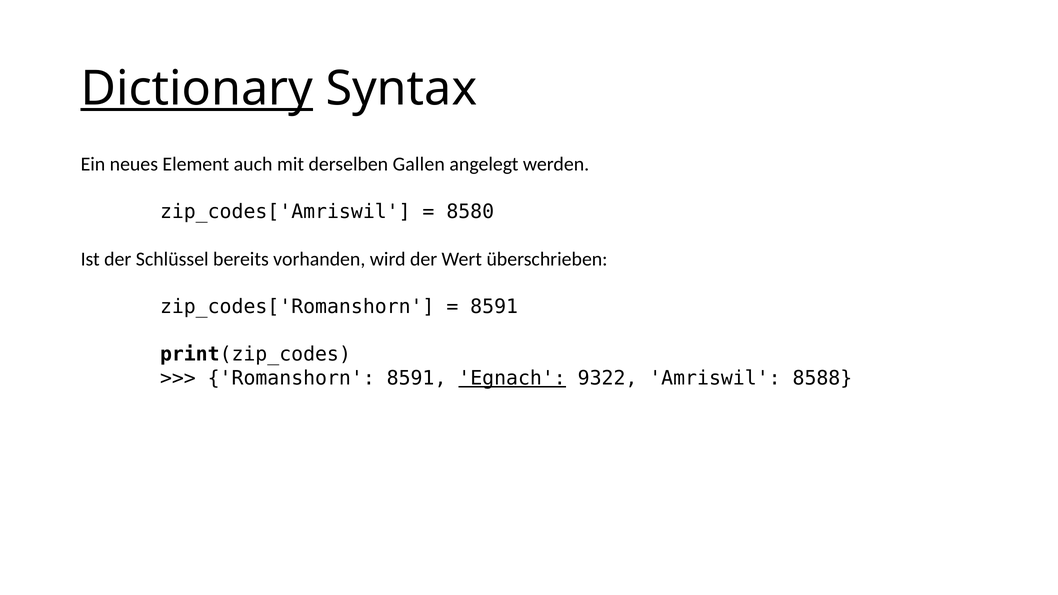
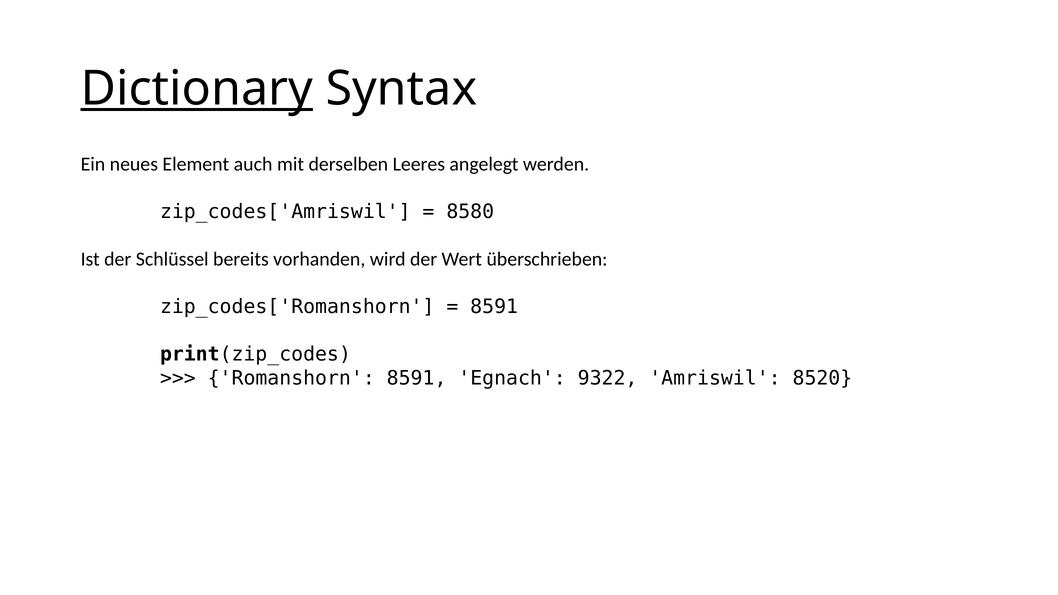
Gallen: Gallen -> Leeres (419, 164)
Egnach underline: present -> none (512, 378)
8588: 8588 -> 8520 (822, 378)
